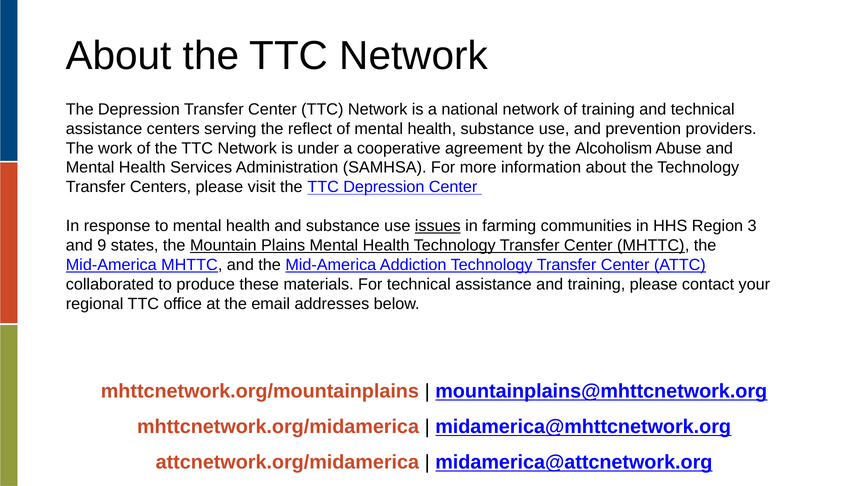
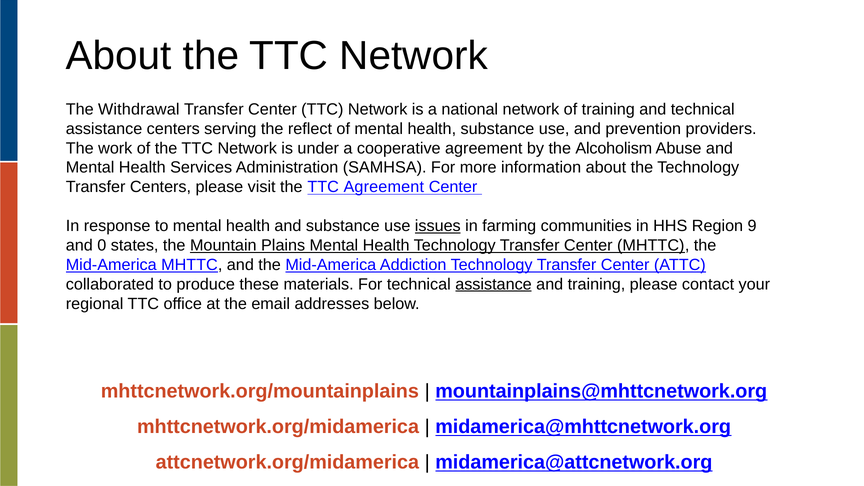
The Depression: Depression -> Withdrawal (139, 109)
TTC Depression: Depression -> Agreement (384, 187)
3: 3 -> 9 (752, 226)
9: 9 -> 0 (102, 245)
assistance underline: none -> present (493, 284)
